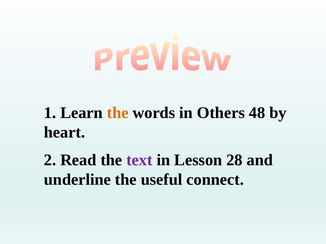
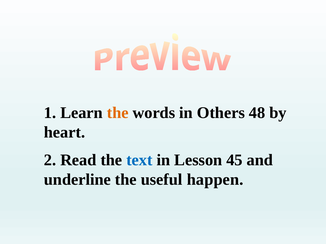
text colour: purple -> blue (139, 160)
28: 28 -> 45 (234, 160)
connect: connect -> happen (215, 180)
